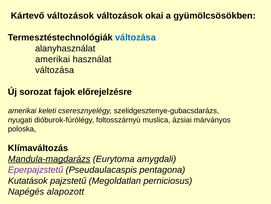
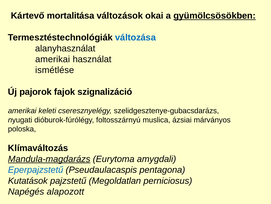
Kártevő változások: változások -> mortalitása (71, 16)
gyümölcsösökben underline: none -> present (215, 16)
változása: változása -> ismétlése (55, 70)
sorozat: sorozat -> pajorok (36, 92)
előrejelzésre: előrejelzésre -> szignalizáció (105, 92)
Eperpajzstetű colour: purple -> blue (36, 169)
